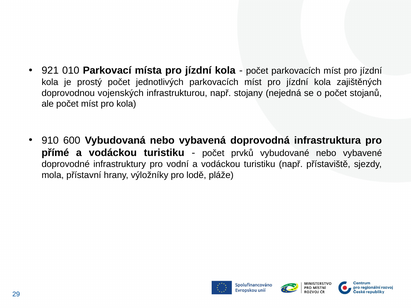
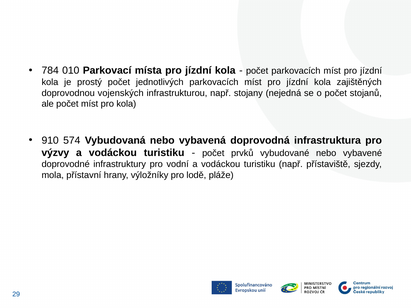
921: 921 -> 784 (50, 71)
600: 600 -> 574 (72, 140)
přímé: přímé -> výzvy (55, 153)
